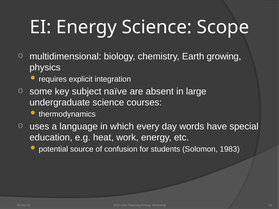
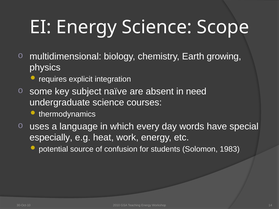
large: large -> need (196, 91)
education: education -> especially (51, 138)
